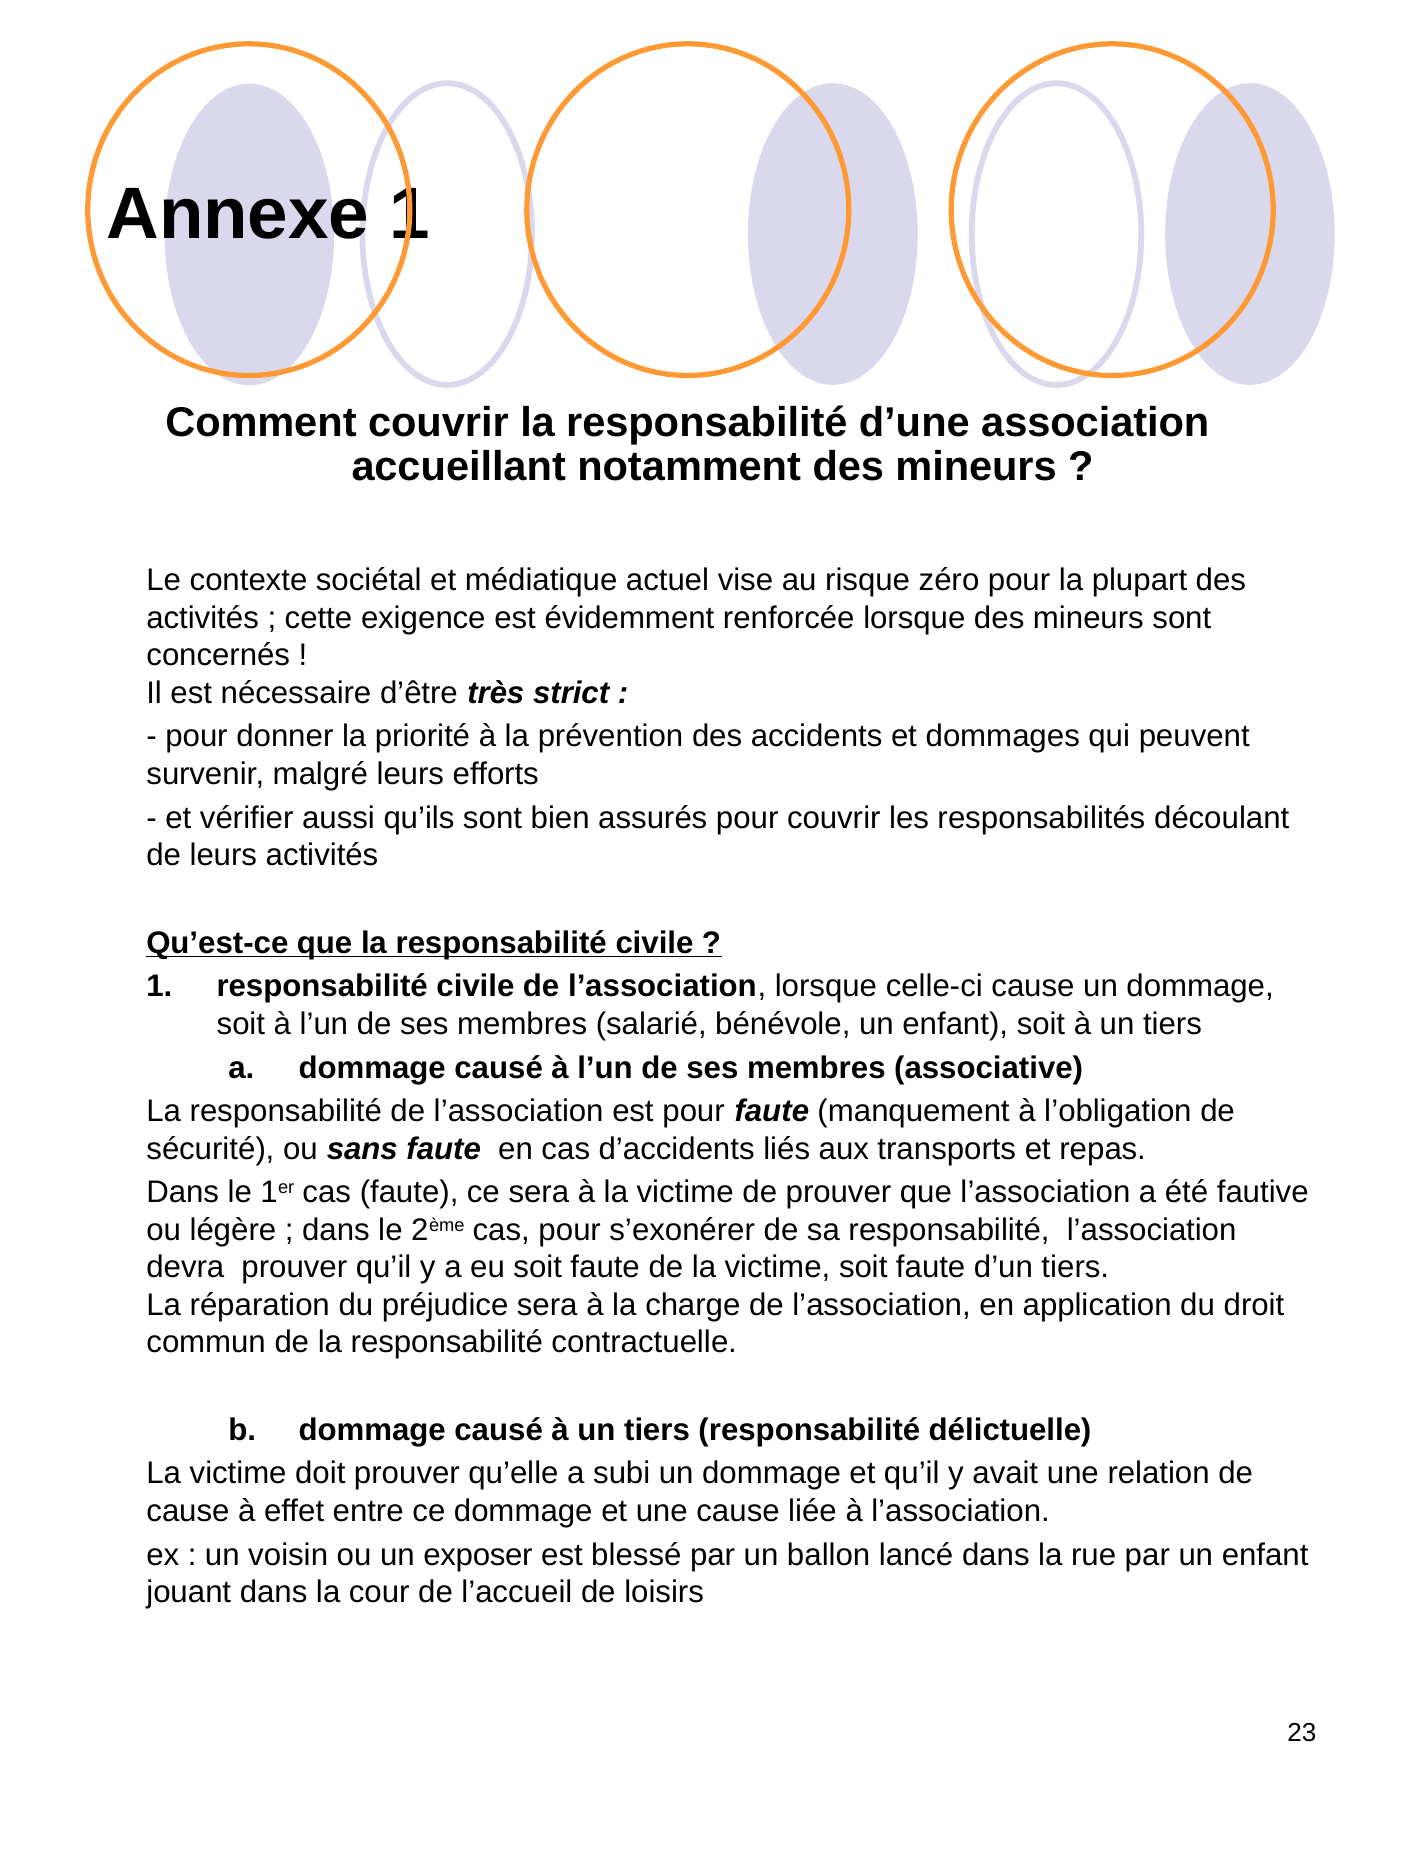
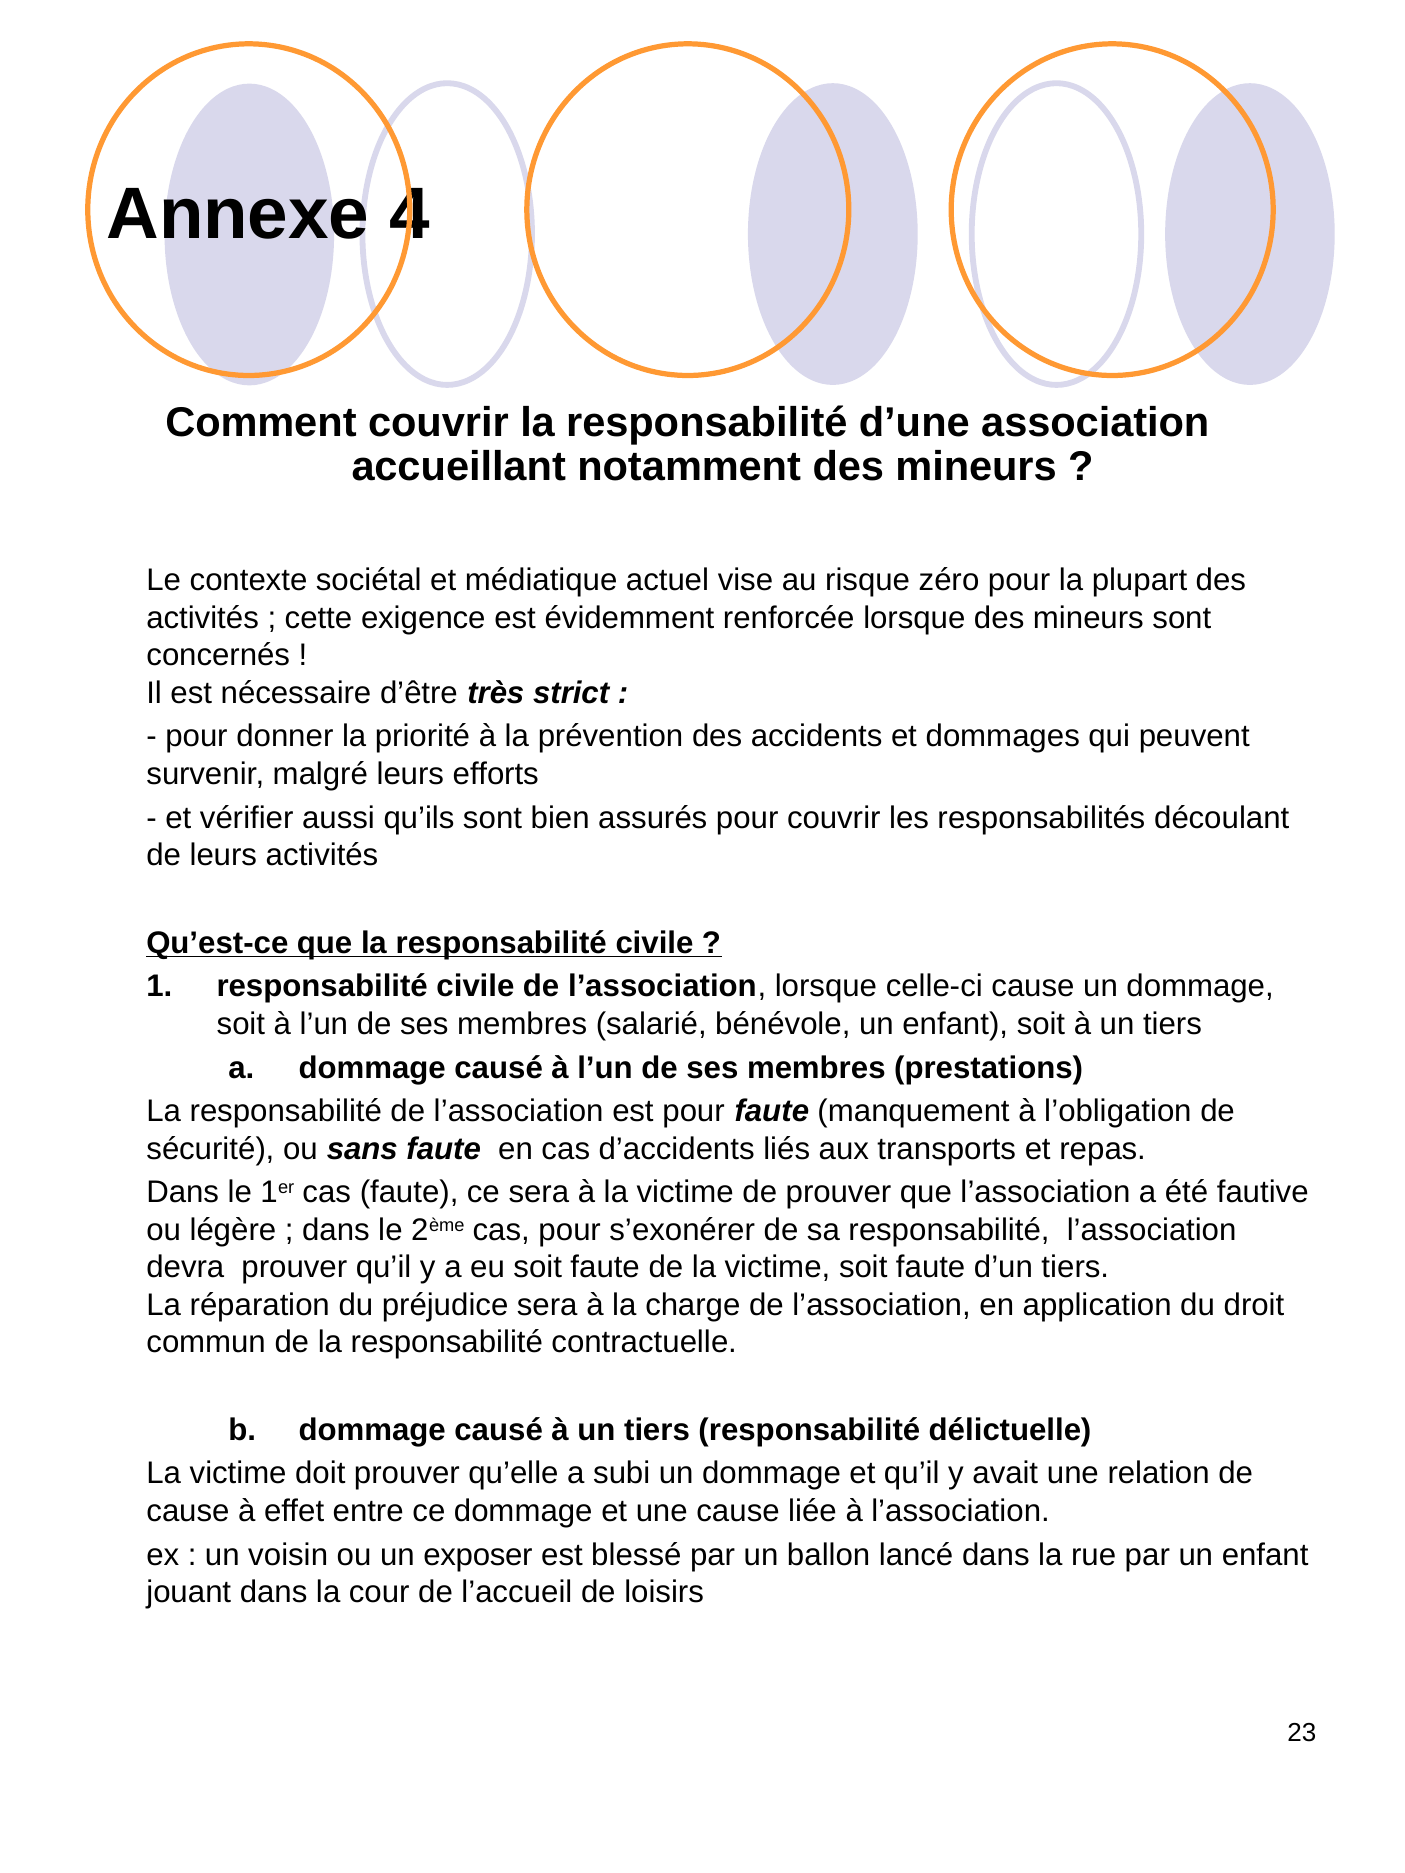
Annexe 1: 1 -> 4 (409, 215)
associative: associative -> prestations (989, 1068)
